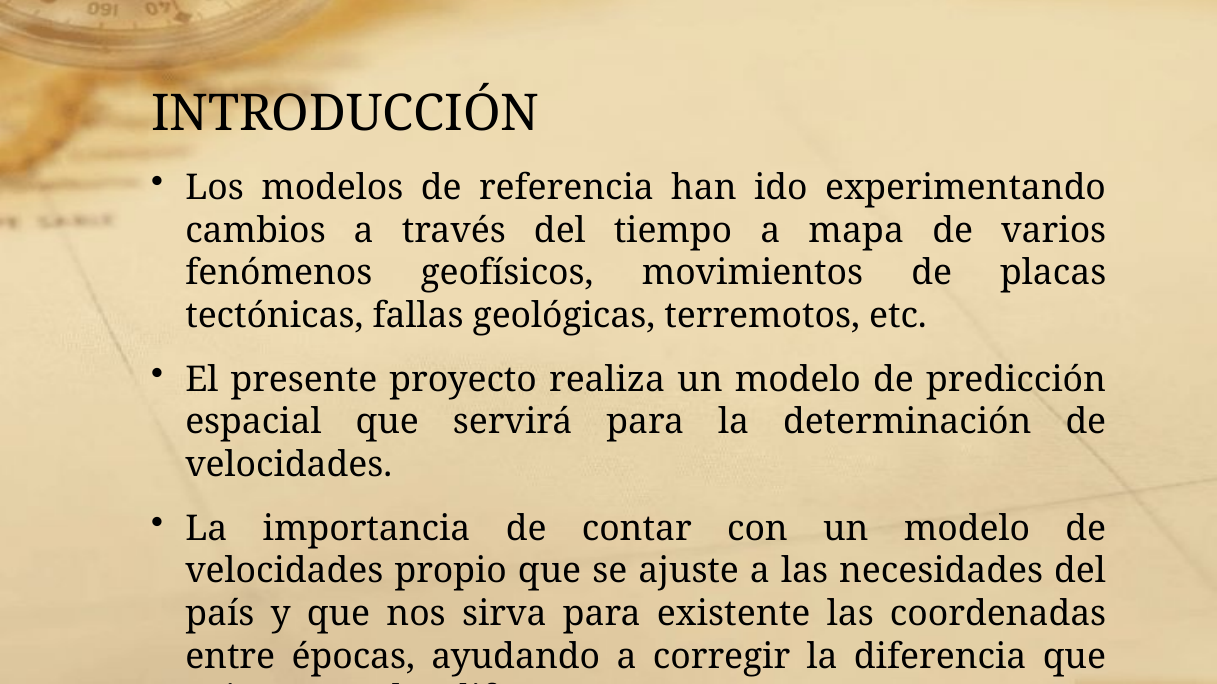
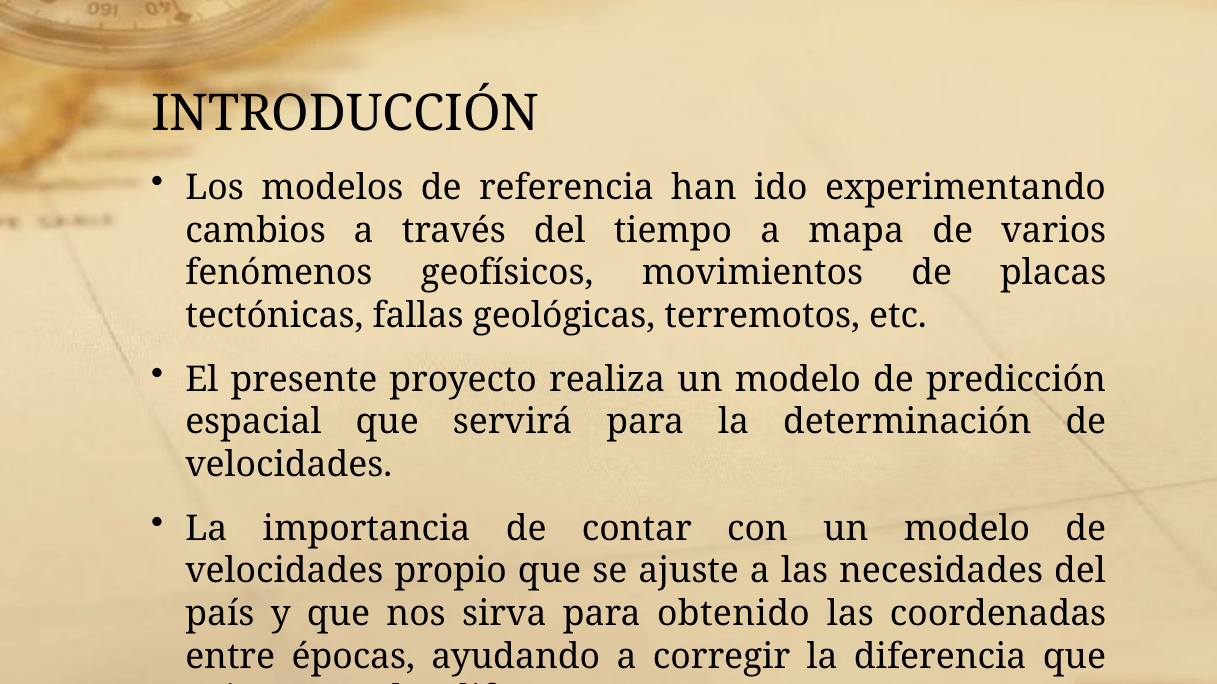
existente: existente -> obtenido (734, 614)
